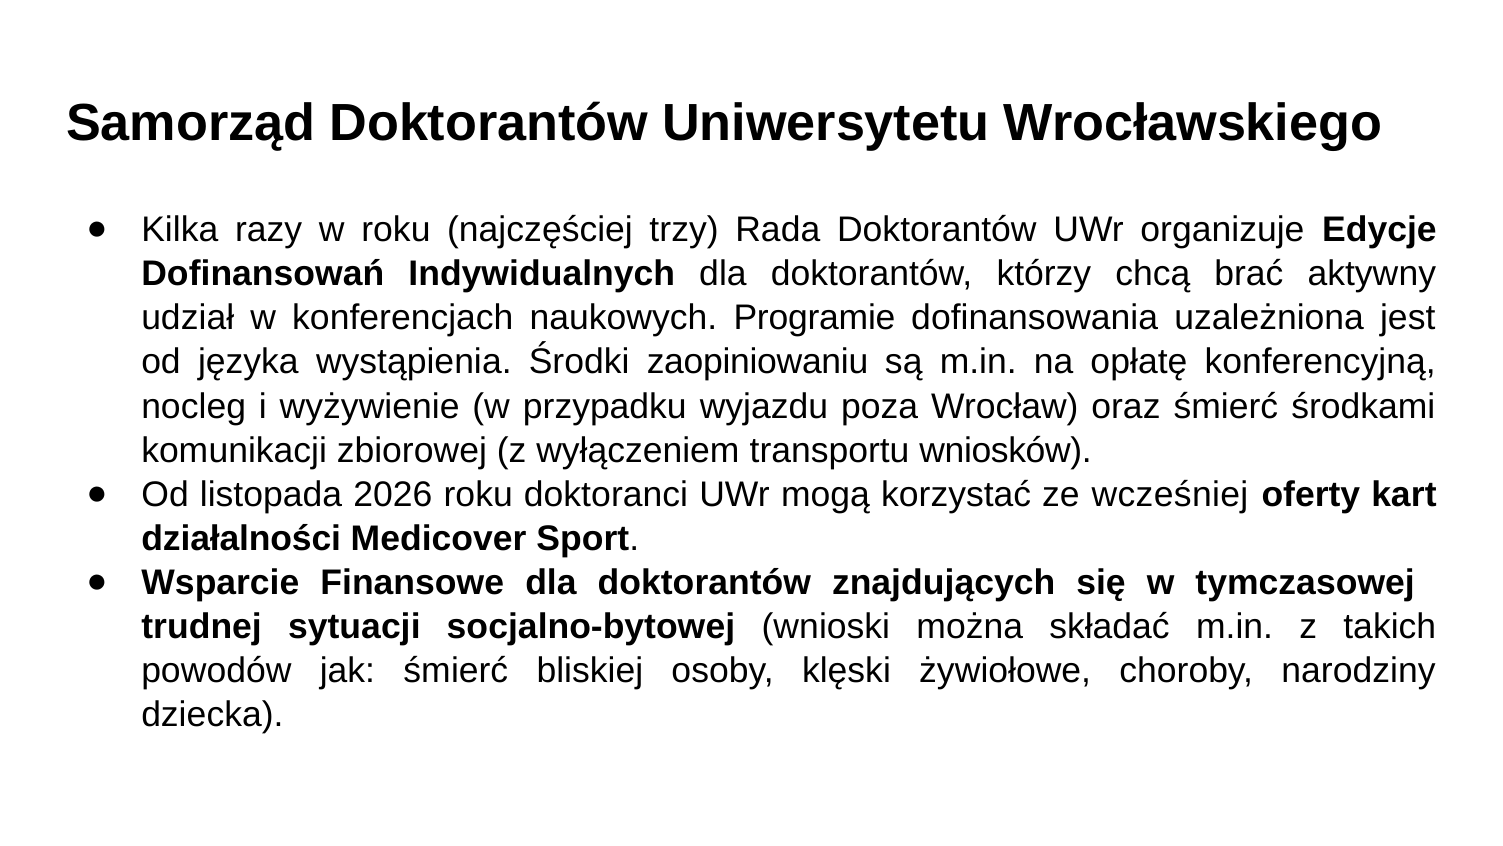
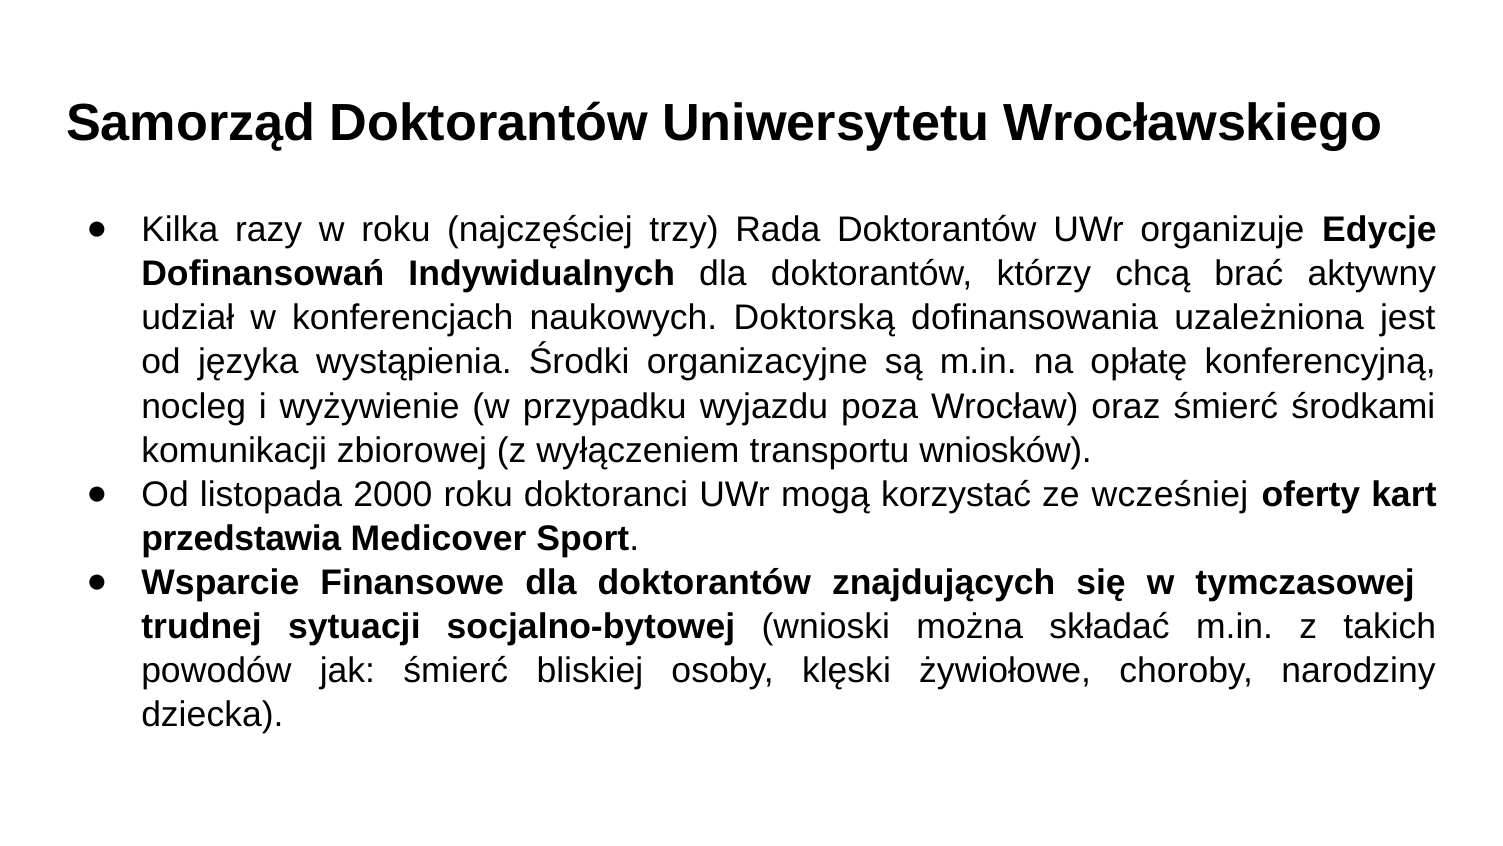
Programie: Programie -> Doktorską (814, 318)
zaopiniowaniu: zaopiniowaniu -> organizacyjne (757, 362)
2026: 2026 -> 2000 (393, 494)
działalności: działalności -> przedstawia (241, 538)
